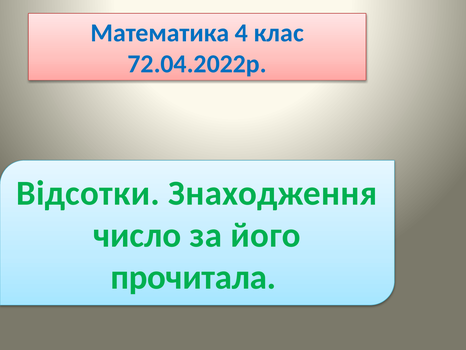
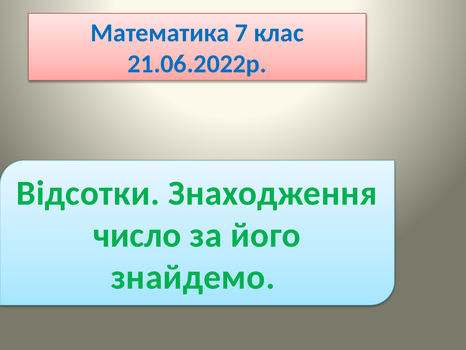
4: 4 -> 7 (242, 33)
72.04.2022р: 72.04.2022р -> 21.06.2022р (197, 64)
прочитала: прочитала -> знайдемо (193, 277)
